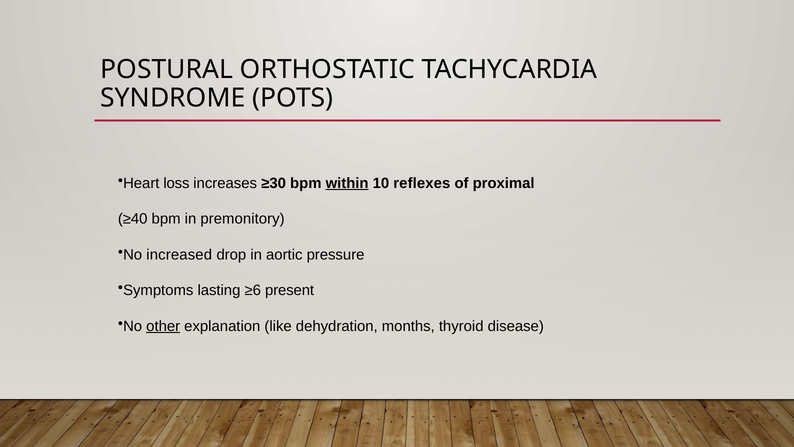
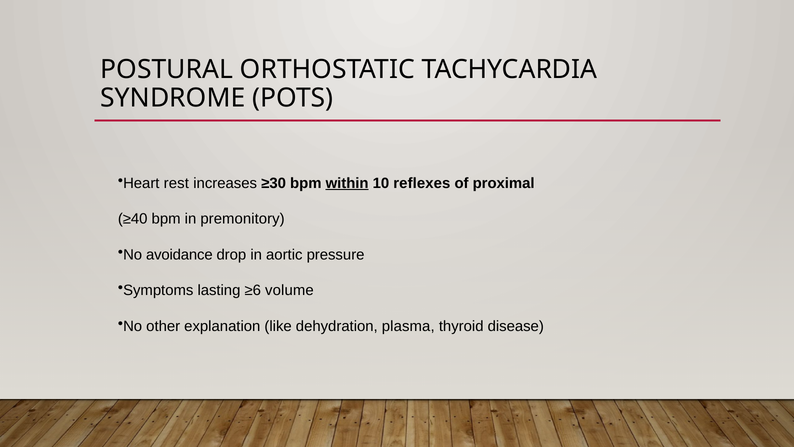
loss: loss -> rest (176, 183)
increased: increased -> avoidance (179, 254)
present: present -> volume (289, 290)
other underline: present -> none (163, 326)
months: months -> plasma (408, 326)
